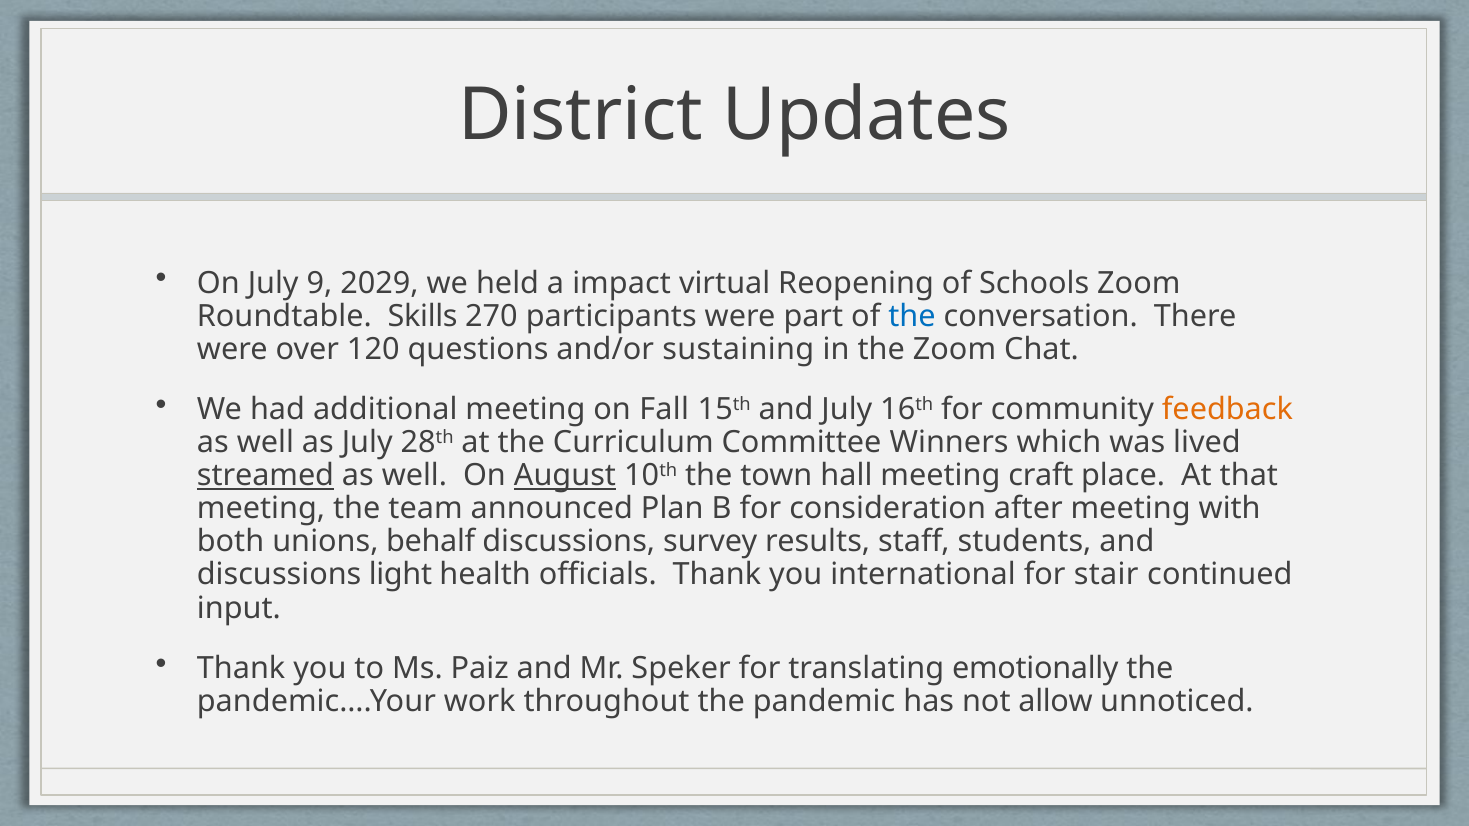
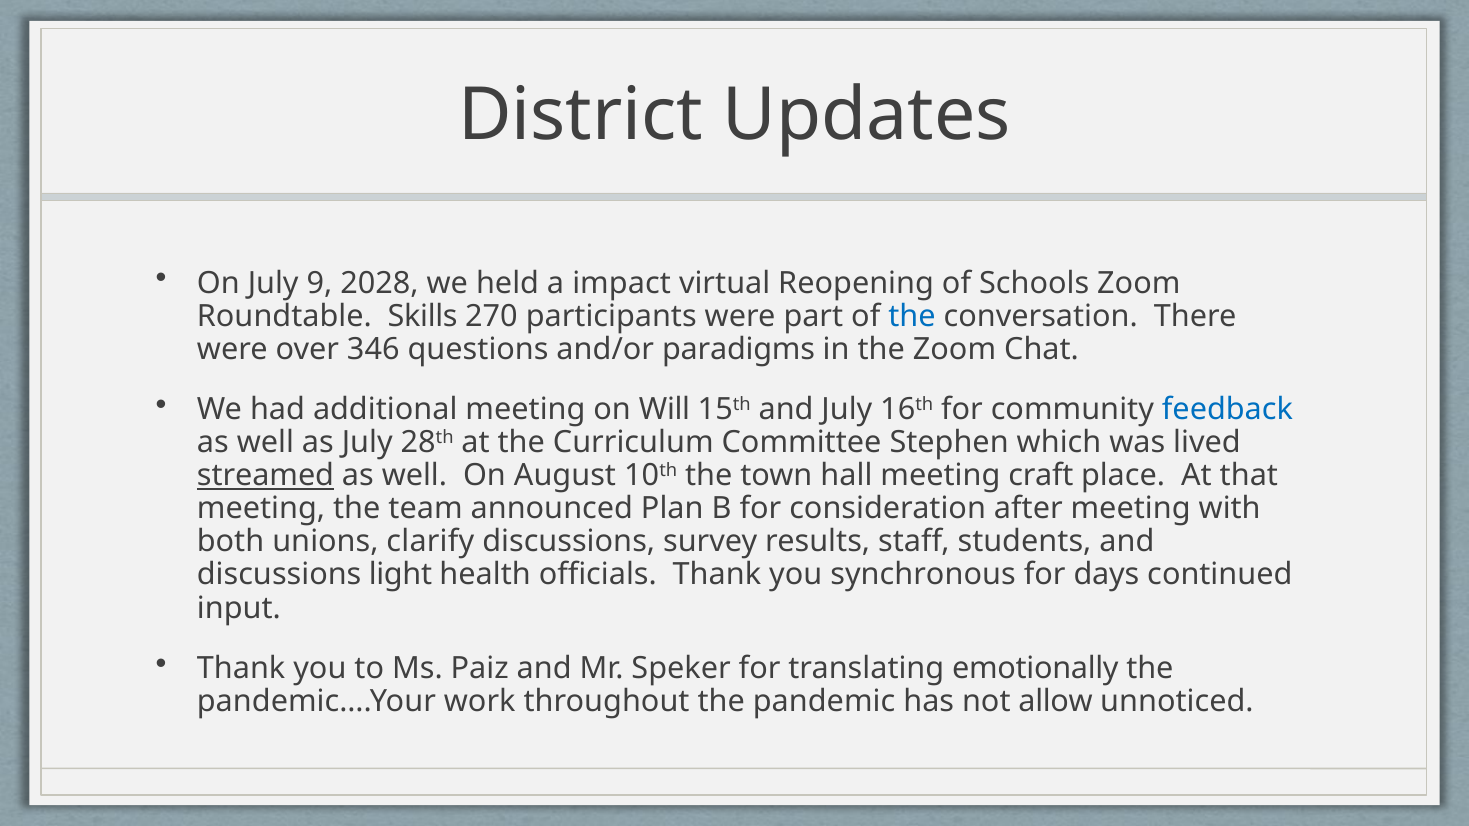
2029: 2029 -> 2028 (380, 283)
120: 120 -> 346 (373, 349)
sustaining: sustaining -> paradigms (739, 349)
Fall: Fall -> Will (665, 410)
feedback colour: orange -> blue (1227, 410)
Winners: Winners -> Stephen (949, 443)
August underline: present -> none (565, 476)
behalf: behalf -> clarify (430, 542)
international: international -> synchronous (923, 575)
stair: stair -> days (1106, 575)
